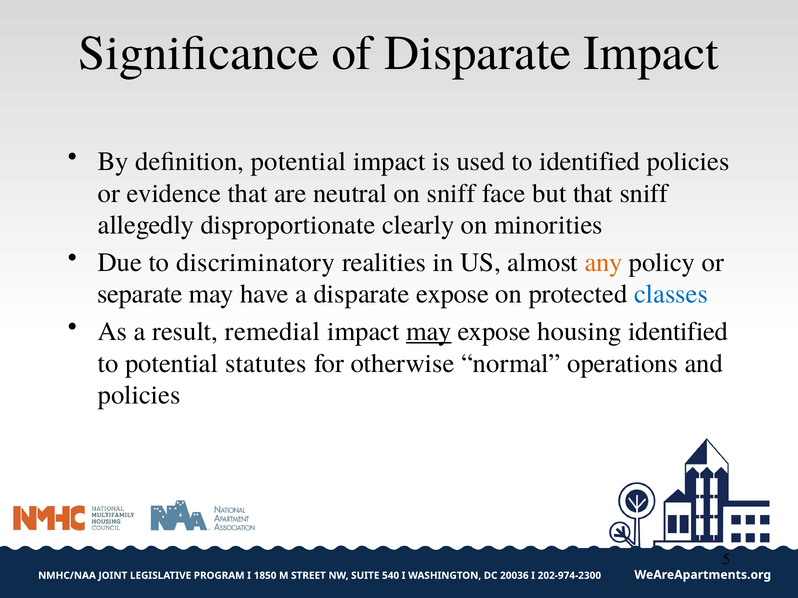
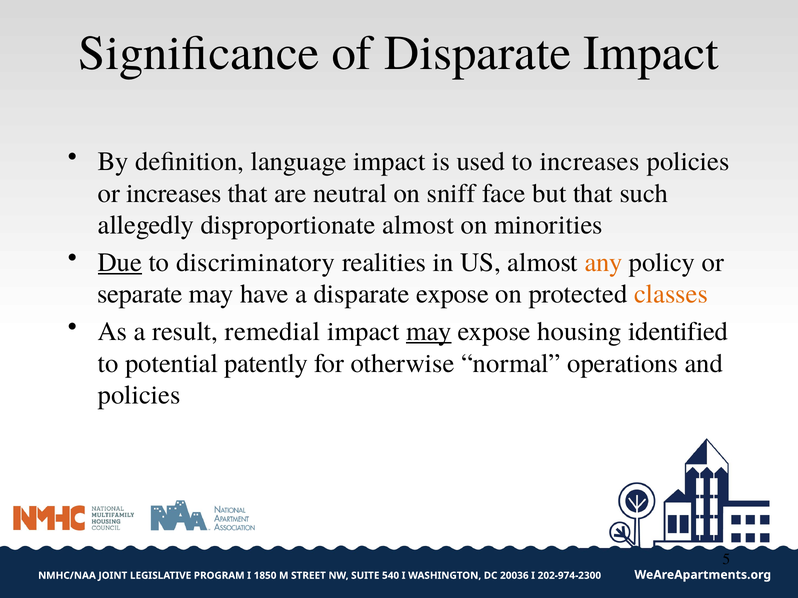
definition potential: potential -> language (299, 161)
to identified: identified -> increases (590, 161)
or evidence: evidence -> increases (174, 193)
that sniff: sniff -> such (644, 193)
disproportionate clearly: clearly -> almost (418, 225)
Due underline: none -> present (120, 263)
classes colour: blue -> orange (671, 294)
statutes: statutes -> patently (266, 364)
